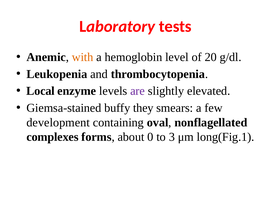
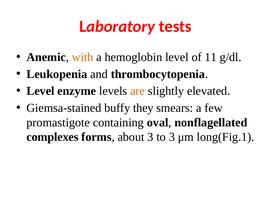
20: 20 -> 11 (211, 57)
Local: Local -> Level (40, 91)
are colour: purple -> orange (138, 91)
development: development -> promastigote (58, 122)
about 0: 0 -> 3 (150, 136)
